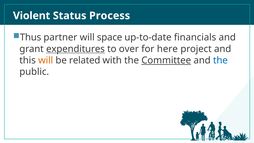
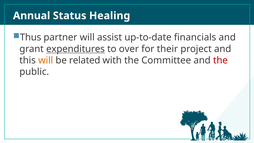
Violent: Violent -> Annual (32, 16)
Process: Process -> Healing (110, 16)
space: space -> assist (110, 37)
here: here -> their (167, 49)
Committee underline: present -> none (166, 60)
the colour: blue -> red (220, 60)
